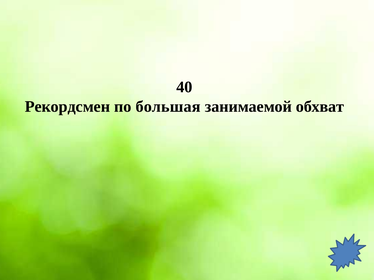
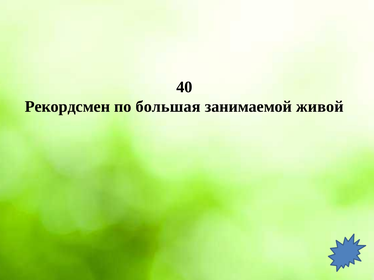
обхват: обхват -> живой (320, 107)
